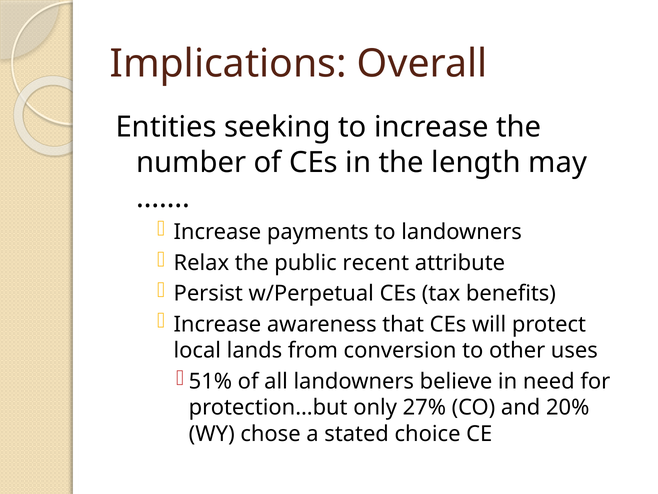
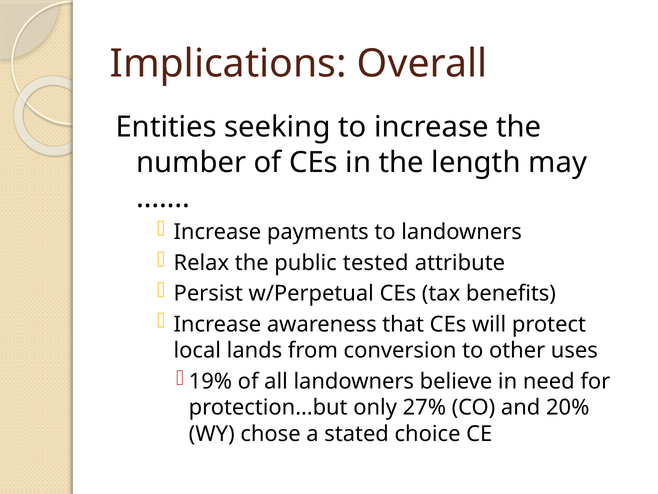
recent: recent -> tested (376, 263)
51%: 51% -> 19% (210, 381)
